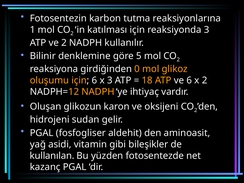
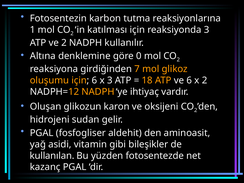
Bilinir: Bilinir -> Altına (43, 56)
5: 5 -> 0 (139, 56)
0: 0 -> 7 (137, 69)
